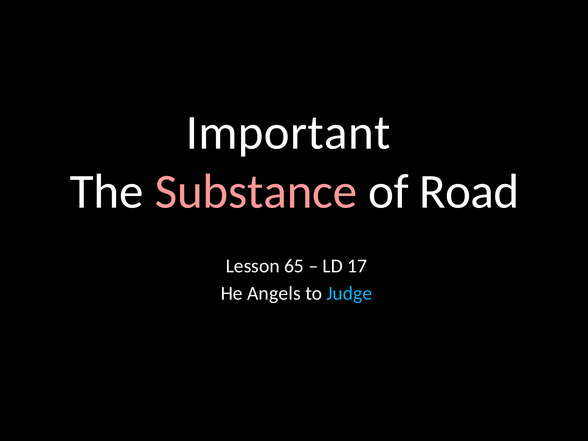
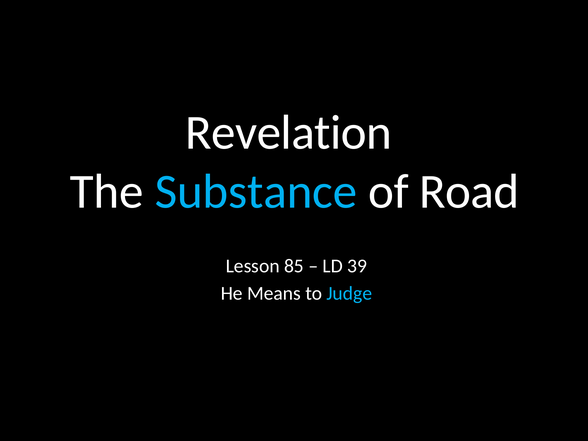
Important: Important -> Revelation (289, 133)
Substance colour: pink -> light blue (256, 192)
65: 65 -> 85 (294, 266)
17: 17 -> 39 (357, 266)
Angels: Angels -> Means (274, 293)
